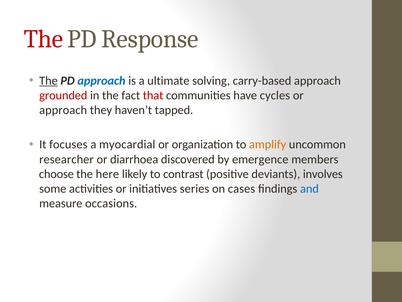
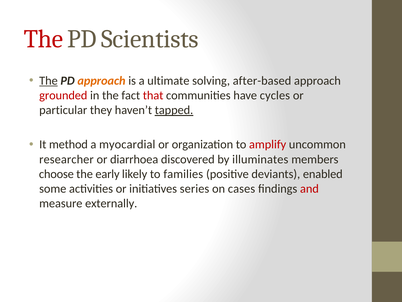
Response: Response -> Scientists (150, 39)
approach colour: blue -> orange (101, 81)
carry-based: carry-based -> after-based (262, 81)
approach: approach -> particular (63, 110)
tapped underline: none -> present (174, 110)
focuses: focuses -> method (68, 144)
amplify colour: orange -> red (268, 144)
emergence: emergence -> illuminates (260, 159)
here: here -> early (108, 174)
contrast: contrast -> families (183, 174)
involves: involves -> enabled (323, 174)
and colour: blue -> red (309, 189)
occasions: occasions -> externally (111, 203)
